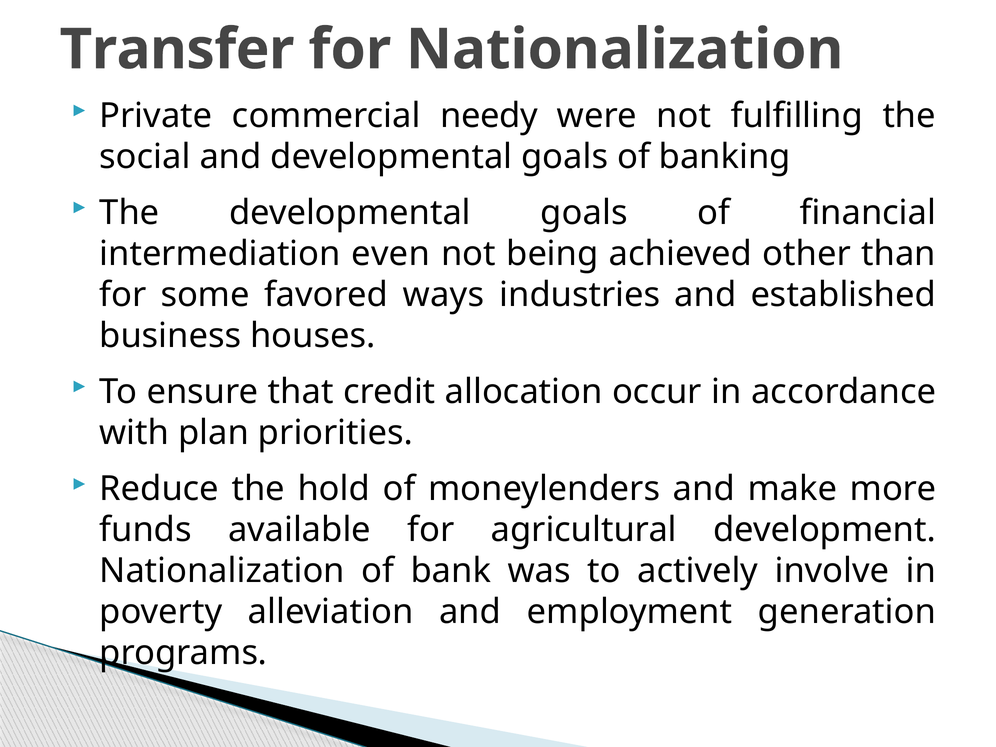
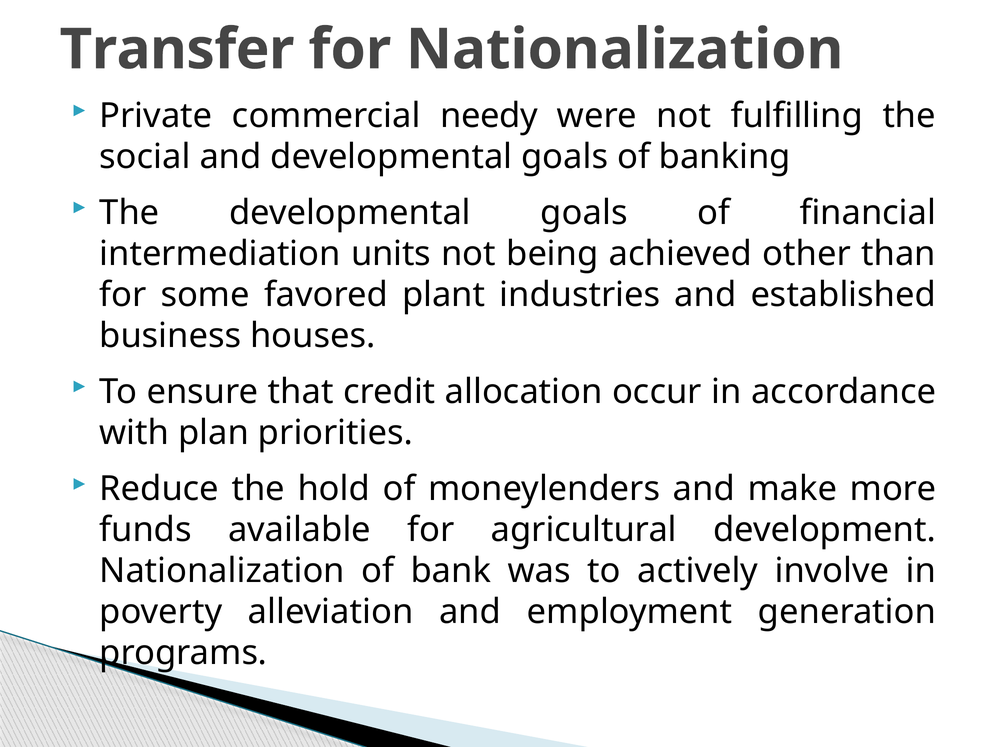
even: even -> units (391, 254)
ways: ways -> plant (444, 295)
